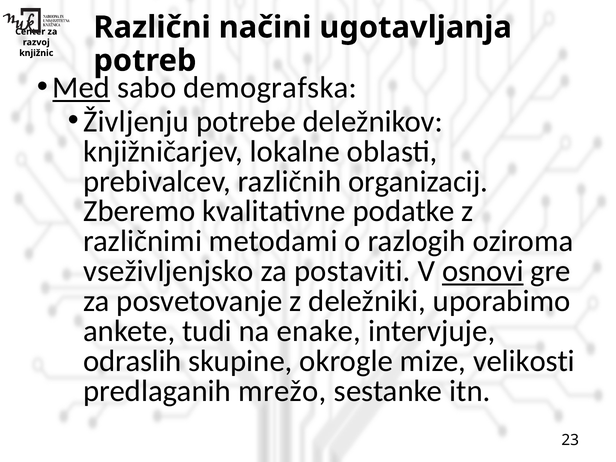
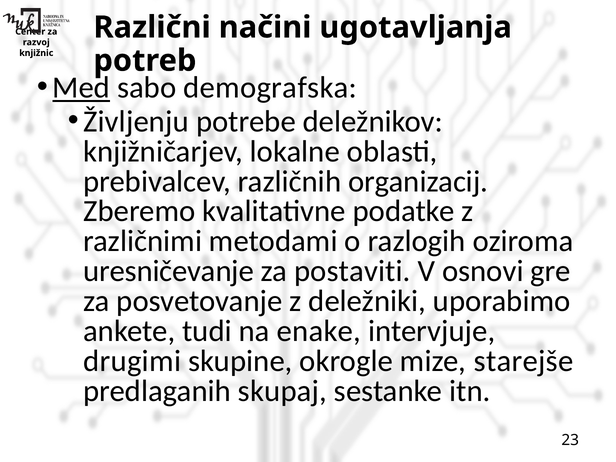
vseživljenjsko: vseživljenjsko -> uresničevanje (169, 271)
osnovi underline: present -> none (483, 271)
odraslih: odraslih -> drugimi (132, 361)
velikosti: velikosti -> starejše (524, 361)
mrežo: mrežo -> skupaj (282, 391)
